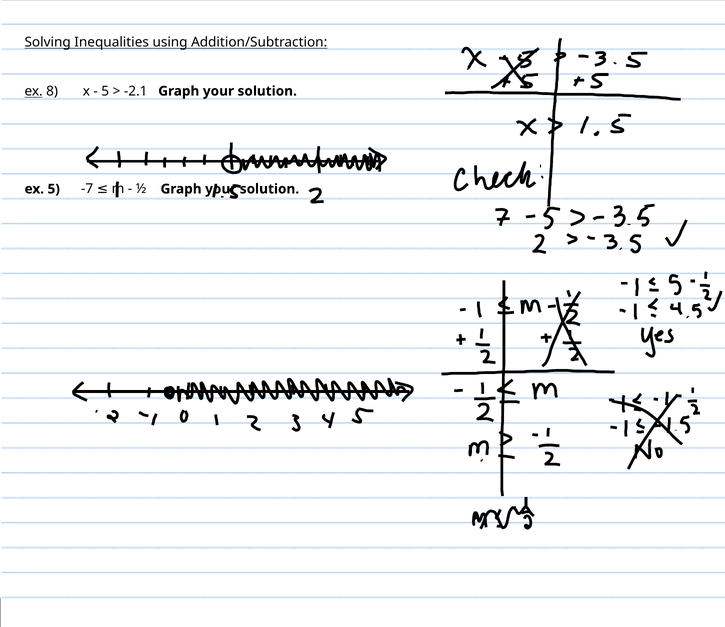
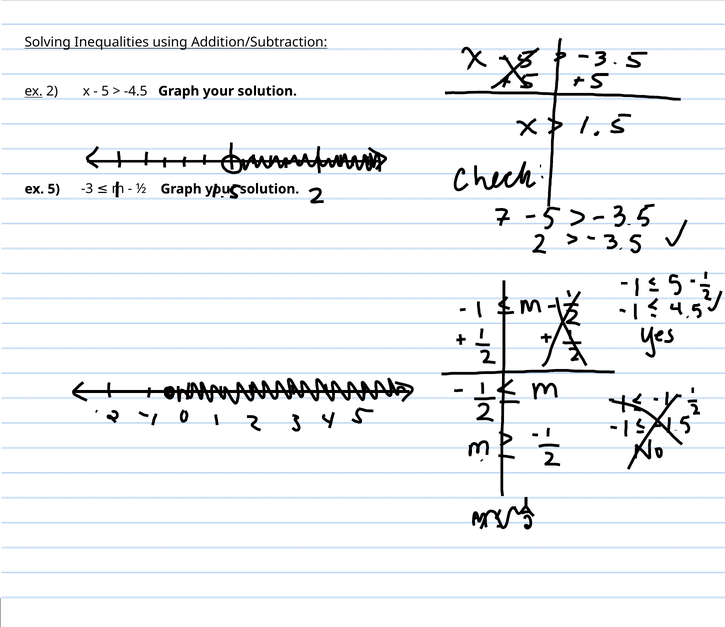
8: 8 -> 2 (52, 91)
-2.1: -2.1 -> -4.5 (136, 91)
-7: -7 -> -3 (87, 189)
